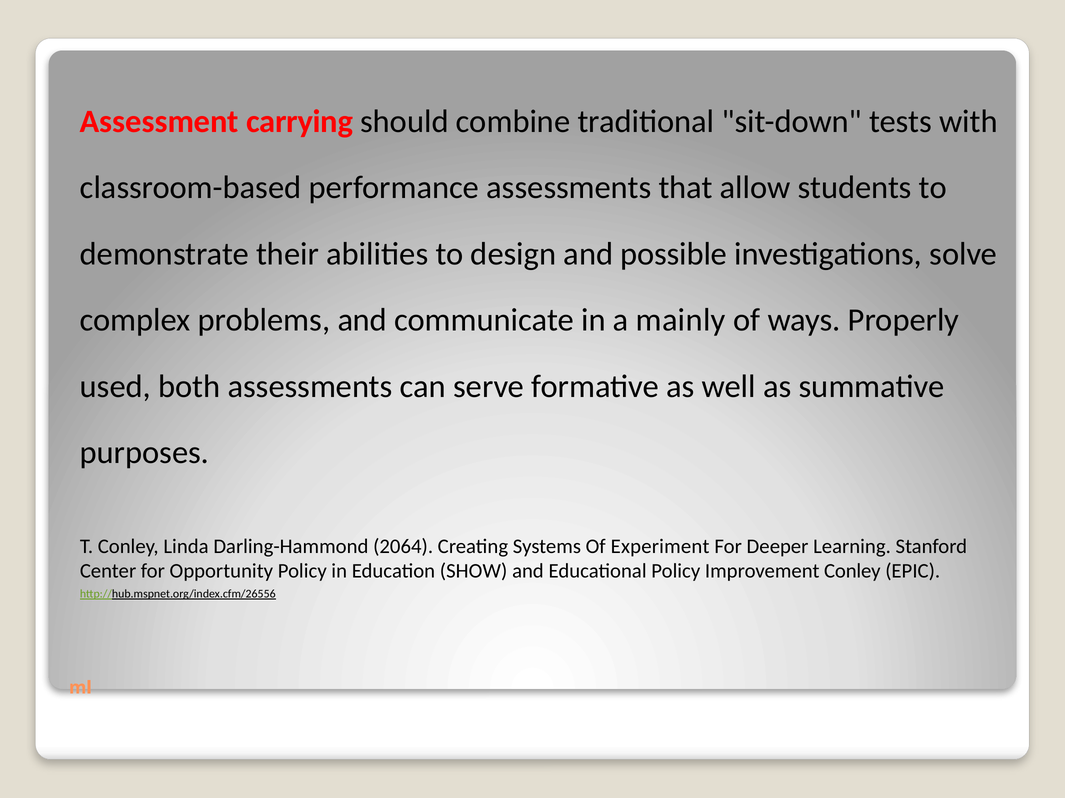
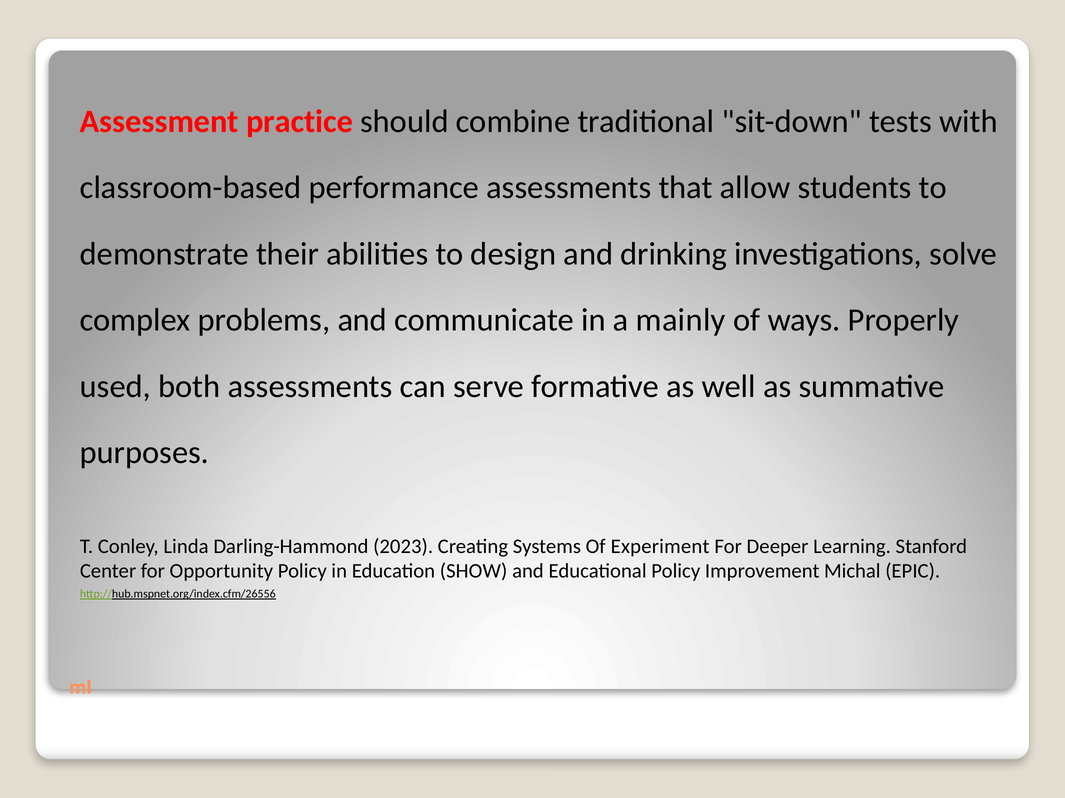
carrying: carrying -> practice (299, 122)
possible: possible -> drinking (674, 254)
2064: 2064 -> 2023 (403, 547)
Improvement Conley: Conley -> Michal (852, 572)
